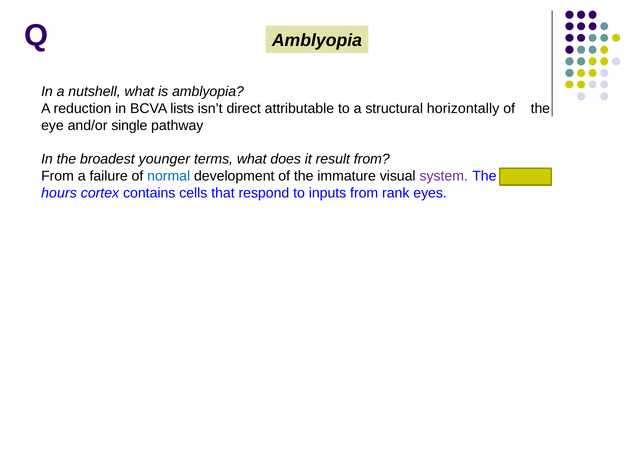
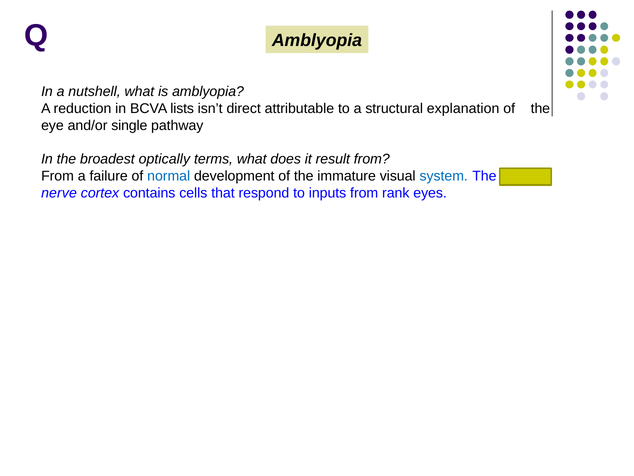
horizontally: horizontally -> explanation (463, 108)
younger: younger -> optically (164, 159)
system colour: purple -> blue (444, 176)
hours: hours -> nerve (59, 193)
